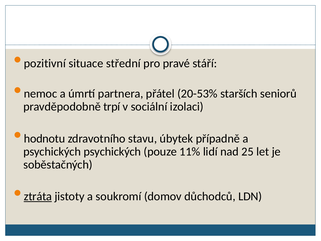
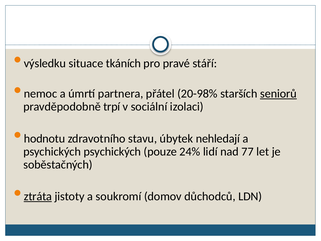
pozitivní: pozitivní -> výsledku (45, 63)
střední: střední -> tkáních (123, 63)
20-53%: 20-53% -> 20-98% (197, 94)
seniorů underline: none -> present (278, 94)
případně: případně -> nehledají (218, 138)
11%: 11% -> 24% (190, 151)
25: 25 -> 77 (248, 151)
